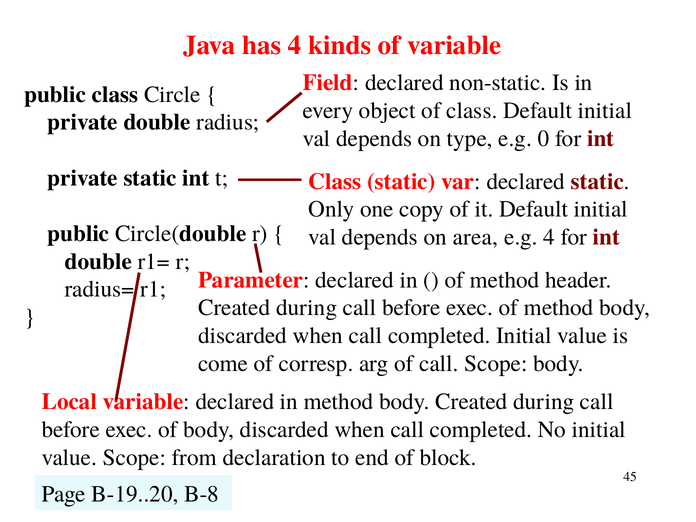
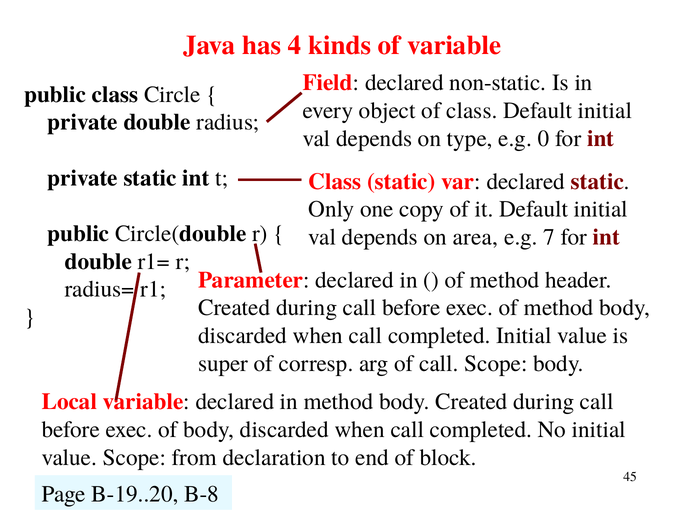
e.g 4: 4 -> 7 (549, 237)
come: come -> super (223, 363)
